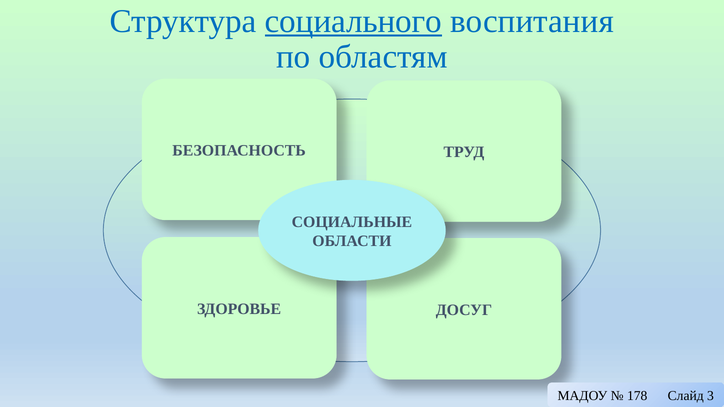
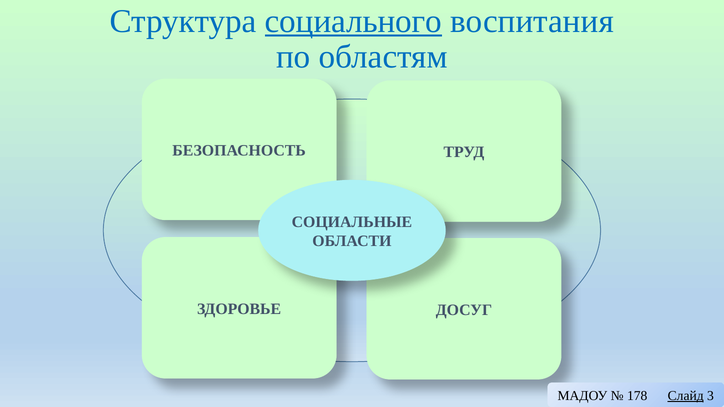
Слайд underline: none -> present (686, 396)
